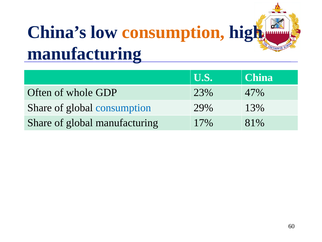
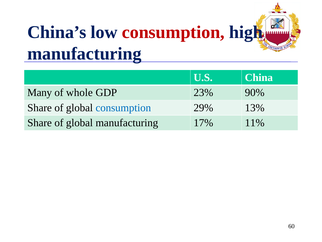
consumption colour: orange -> red (173, 32)
Often: Often -> Many (40, 92)
47%: 47% -> 90% (255, 92)
81%: 81% -> 11% (255, 123)
